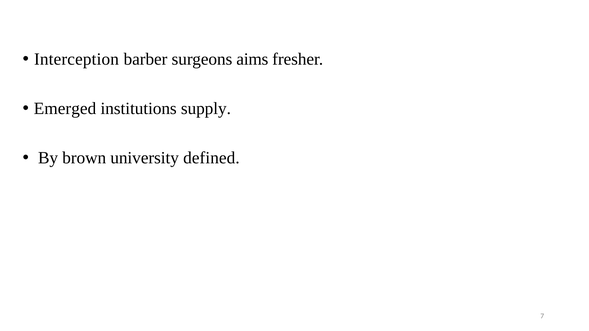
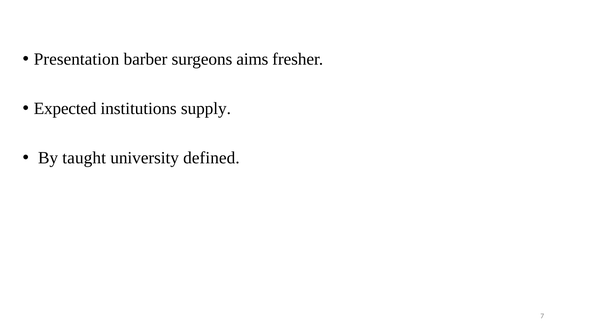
Interception: Interception -> Presentation (77, 59)
Emerged: Emerged -> Expected (65, 109)
brown: brown -> taught (84, 158)
